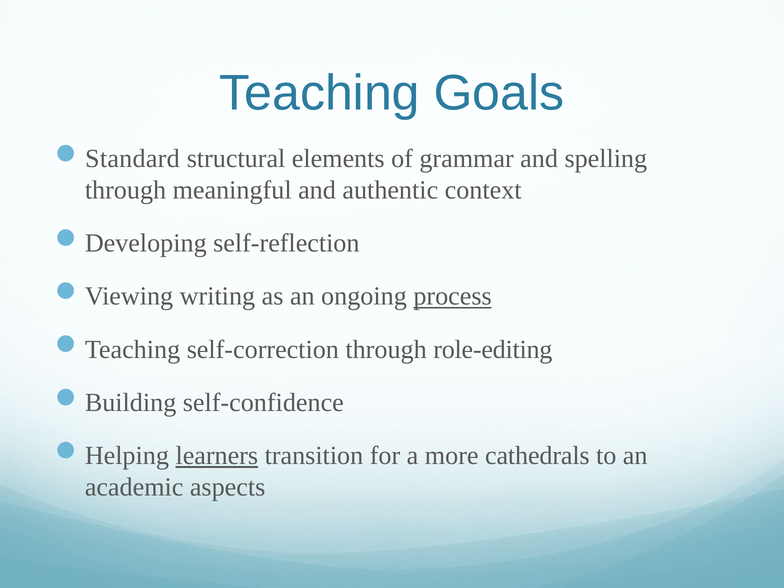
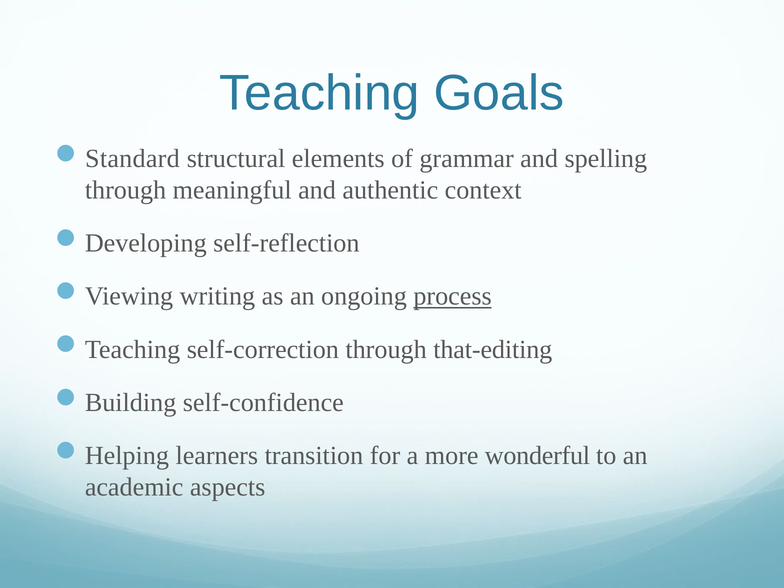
role-editing: role-editing -> that-editing (493, 349)
learners underline: present -> none (217, 456)
cathedrals: cathedrals -> wonderful (537, 456)
